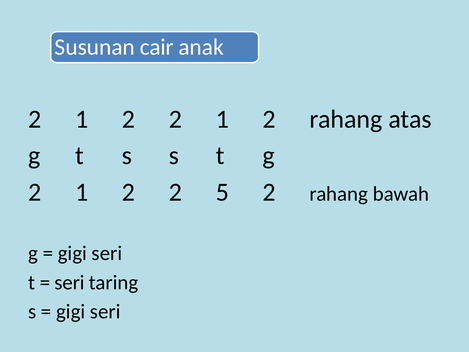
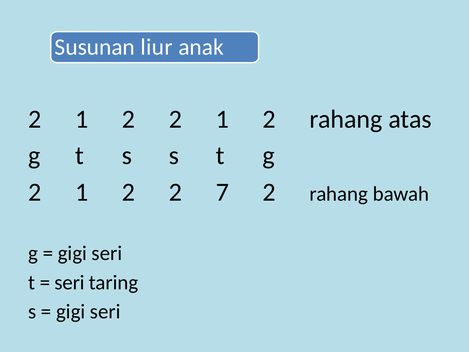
cair: cair -> liur (157, 47)
5: 5 -> 7 (222, 192)
